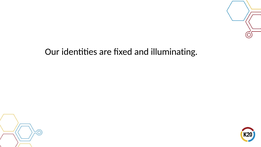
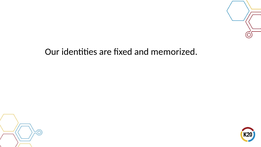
illuminating: illuminating -> memorized (174, 52)
